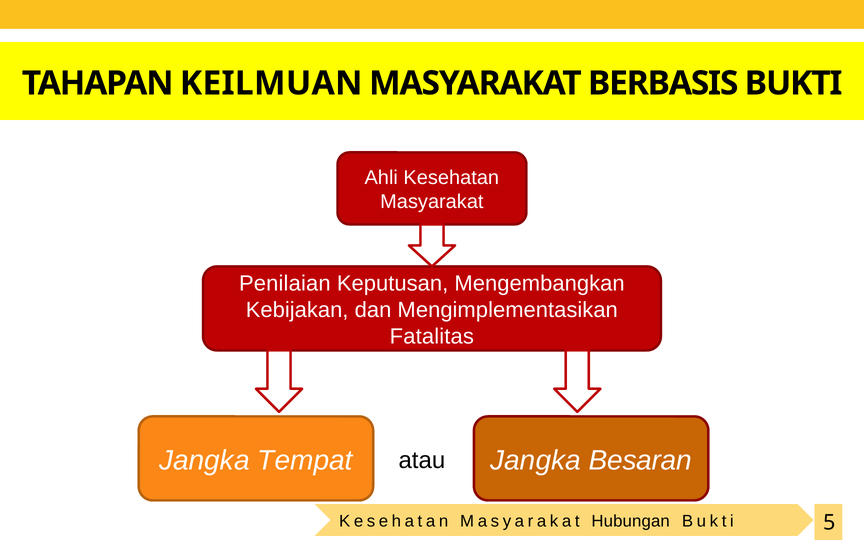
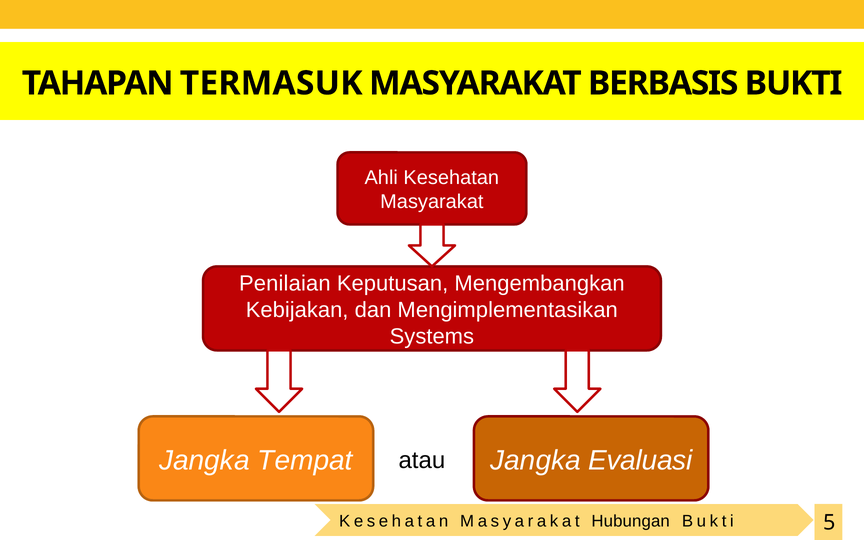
KEILMUAN: KEILMUAN -> TERMASUK (271, 83)
Fatalitas: Fatalitas -> Systems (432, 336)
Besaran: Besaran -> Evaluasi (640, 460)
